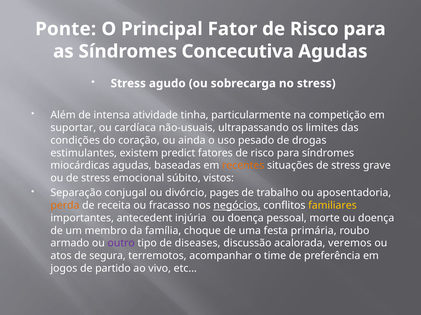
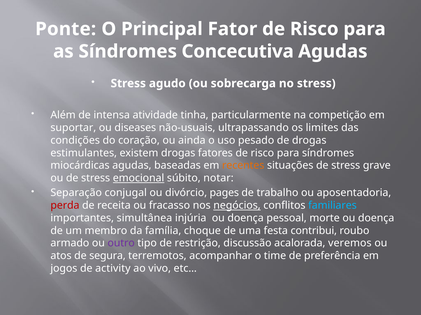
cardíaca: cardíaca -> diseases (135, 128)
existem predict: predict -> drogas (178, 153)
emocional underline: none -> present (139, 179)
vistos: vistos -> notar (219, 179)
perda colour: orange -> red (65, 206)
familiares colour: yellow -> light blue (332, 206)
antecedent: antecedent -> simultânea (144, 218)
primária: primária -> contribui (314, 231)
diseases: diseases -> restrição (198, 244)
partido: partido -> activity (113, 269)
